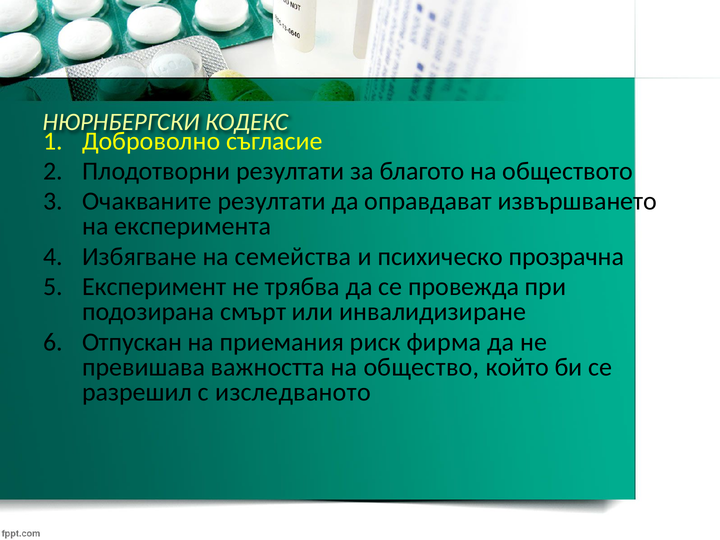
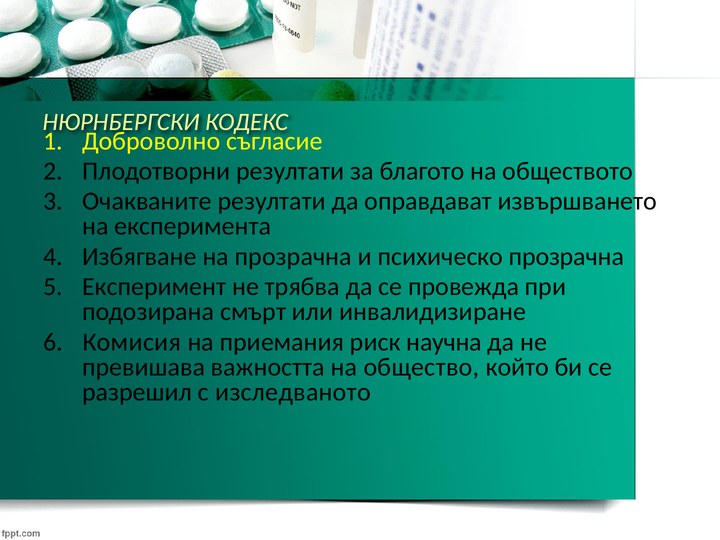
на семейства: семейства -> прозрачна (293, 257)
Отпускан: Отпускан -> Комисия (132, 342)
фирма: фирма -> научна (444, 342)
